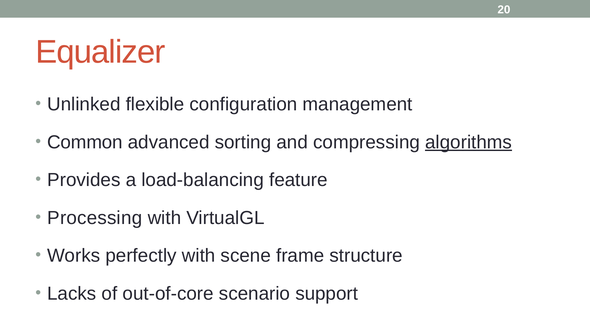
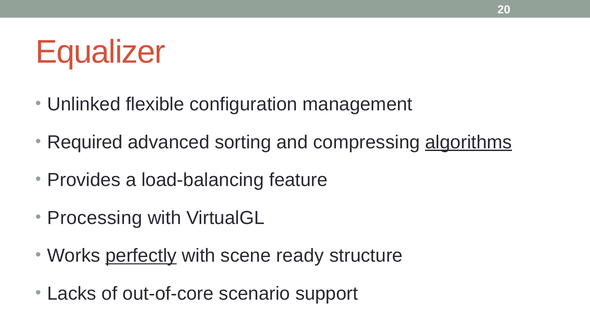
Common: Common -> Required (85, 142)
perfectly underline: none -> present (141, 256)
frame: frame -> ready (300, 256)
